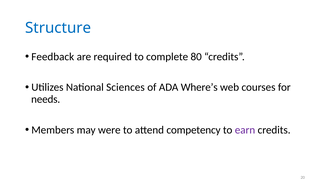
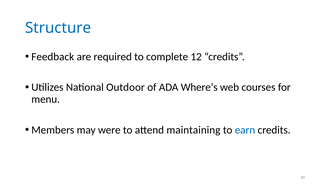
80: 80 -> 12 (196, 57)
Sciences: Sciences -> Outdoor (125, 87)
needs: needs -> menu (46, 99)
competency: competency -> maintaining (193, 130)
earn colour: purple -> blue (245, 130)
